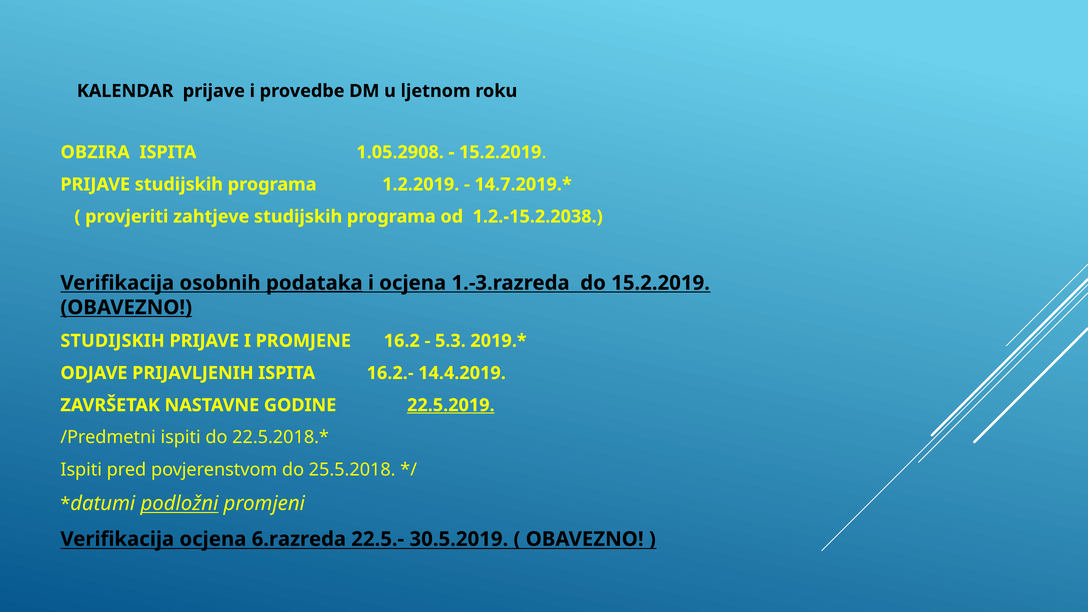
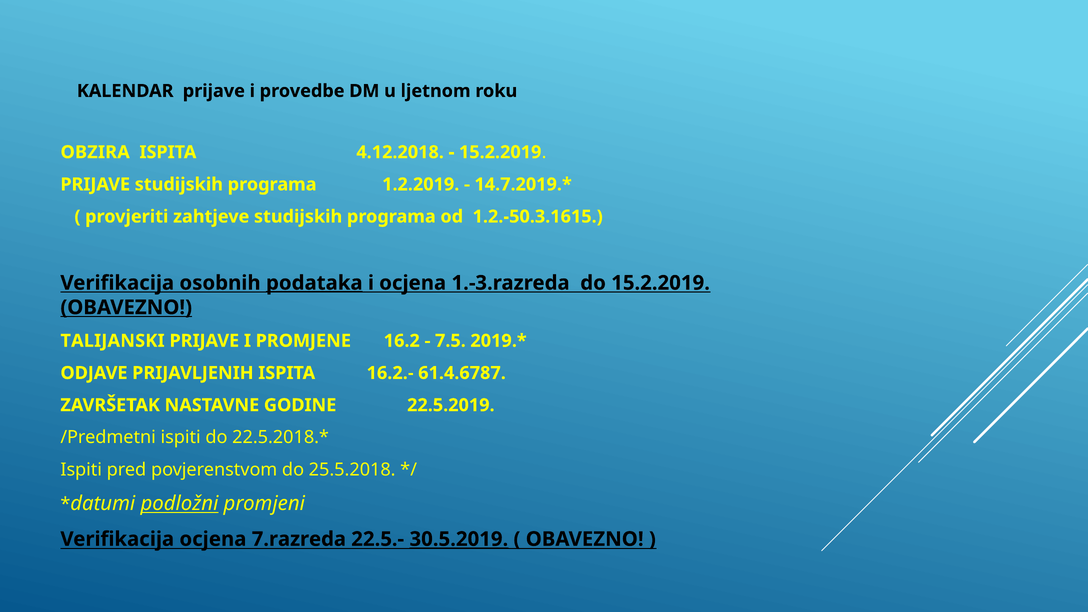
1.05.2908: 1.05.2908 -> 4.12.2018 (400, 152)
1.2.-15.2.2038: 1.2.-15.2.2038 -> 1.2.-50.3.1615 (538, 217)
STUDIJSKIH: STUDIJSKIH -> TALIJANSKI (113, 341)
5.3: 5.3 -> 7.5 (450, 341)
14.4.2019: 14.4.2019 -> 61.4.6787 (462, 373)
22.5.2019 underline: present -> none (451, 405)
6.razreda: 6.razreda -> 7.razreda (299, 539)
30.5.2019 underline: none -> present (459, 539)
